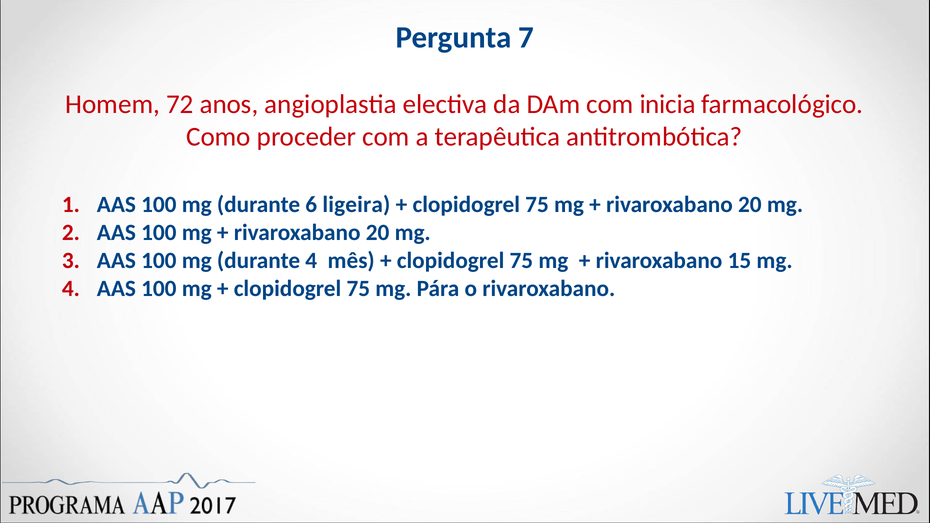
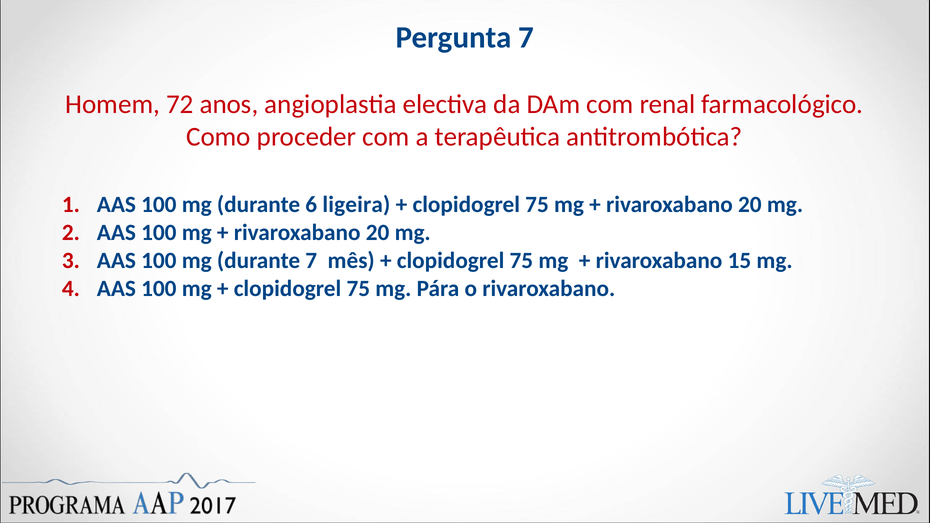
inicia: inicia -> renal (667, 104)
durante 4: 4 -> 7 (311, 261)
